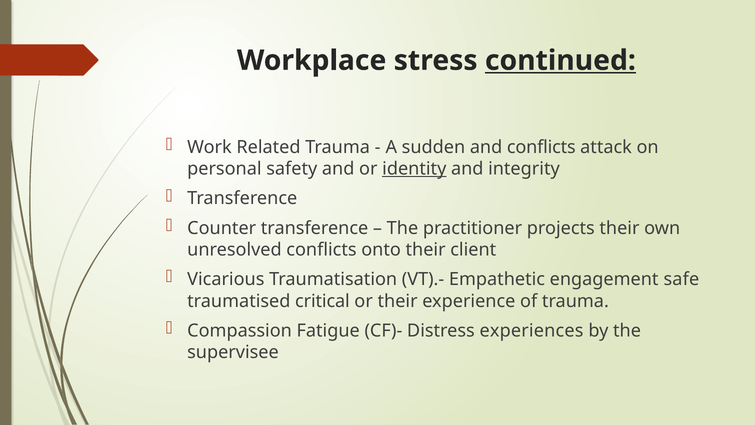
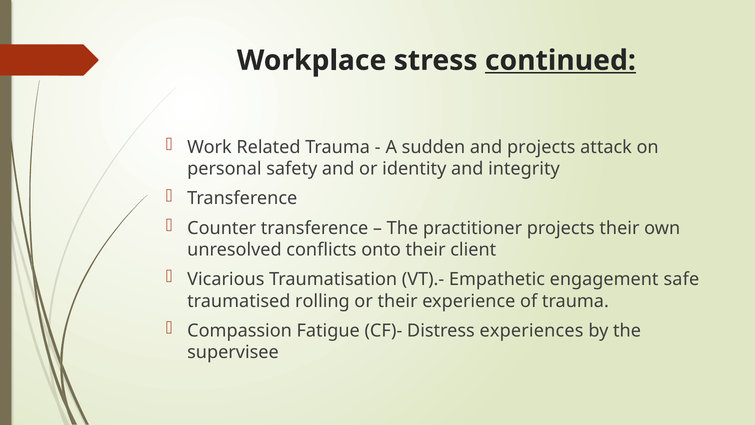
and conflicts: conflicts -> projects (541, 147)
identity underline: present -> none (414, 169)
critical: critical -> rolling (322, 301)
